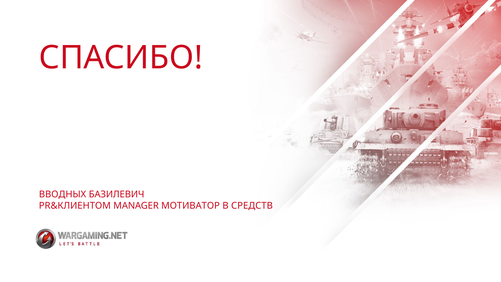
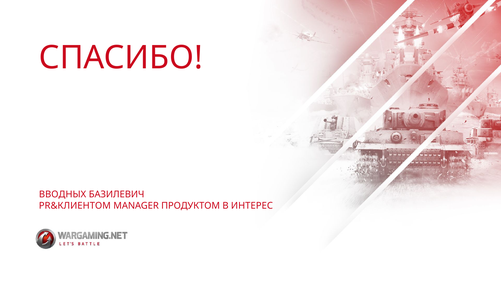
МОТИВАТОР: МОТИВАТОР -> ПРОДУКТОМ (191, 205)
СРЕДСТВ: СРЕДСТВ -> ИНТЕРЕС (252, 205)
